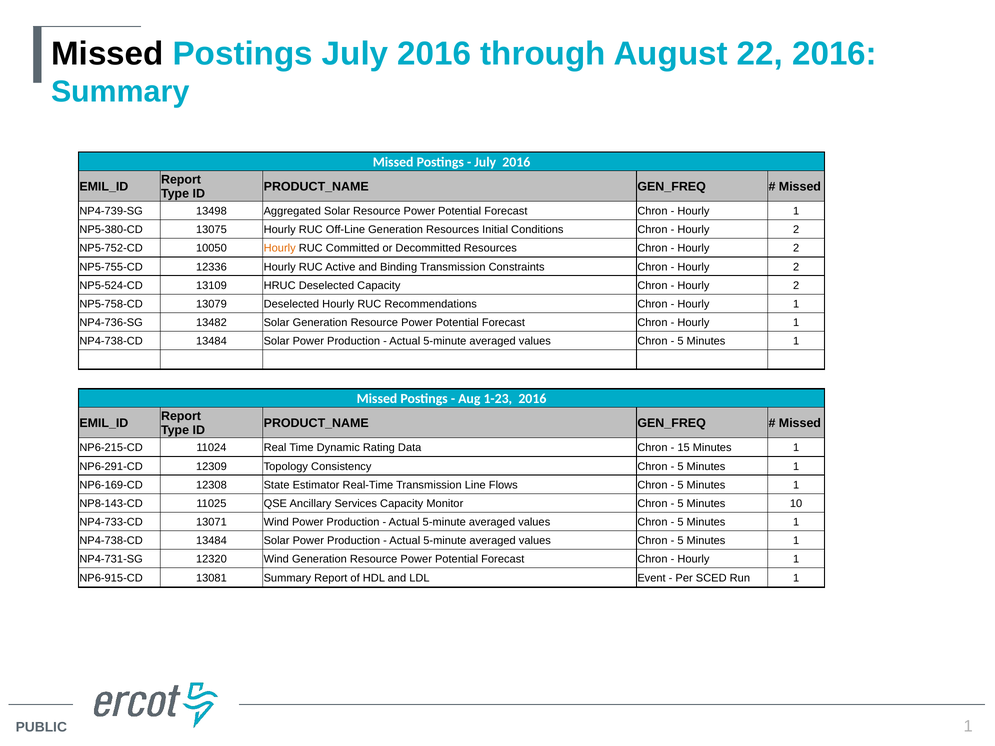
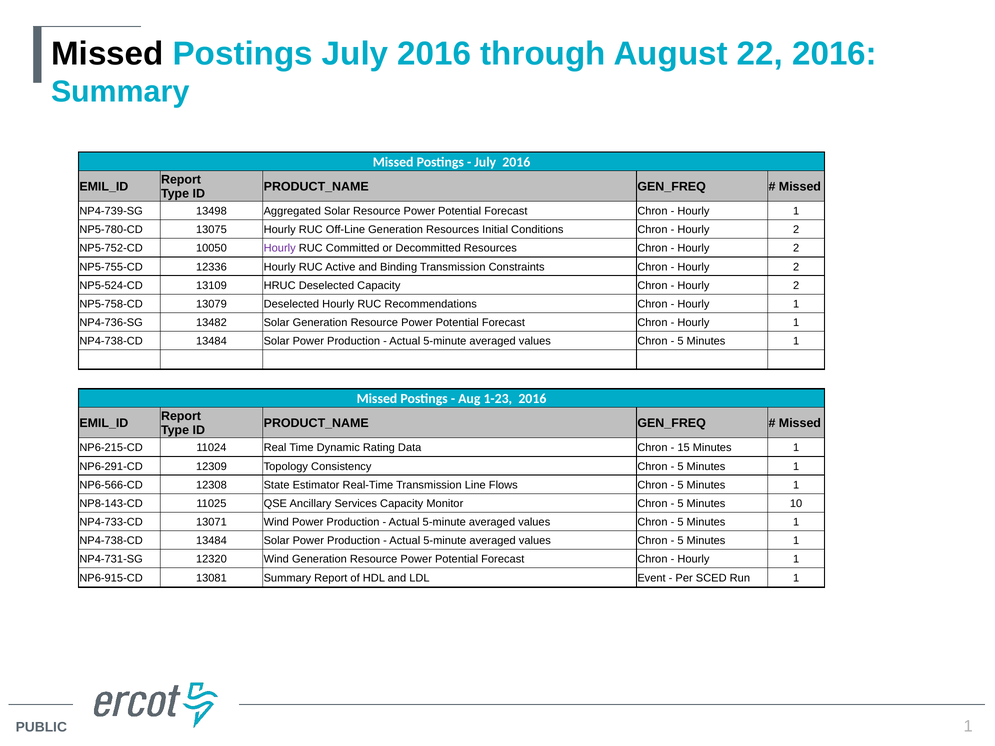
NP5-380-CD: NP5-380-CD -> NP5-780-CD (111, 230)
Hourly colour: orange -> purple (280, 248)
NP6-169-CD: NP6-169-CD -> NP6-566-CD (111, 485)
